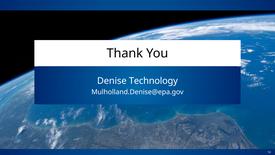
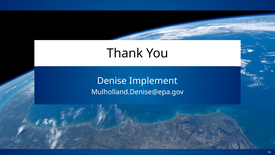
Technology: Technology -> Implement (153, 81)
